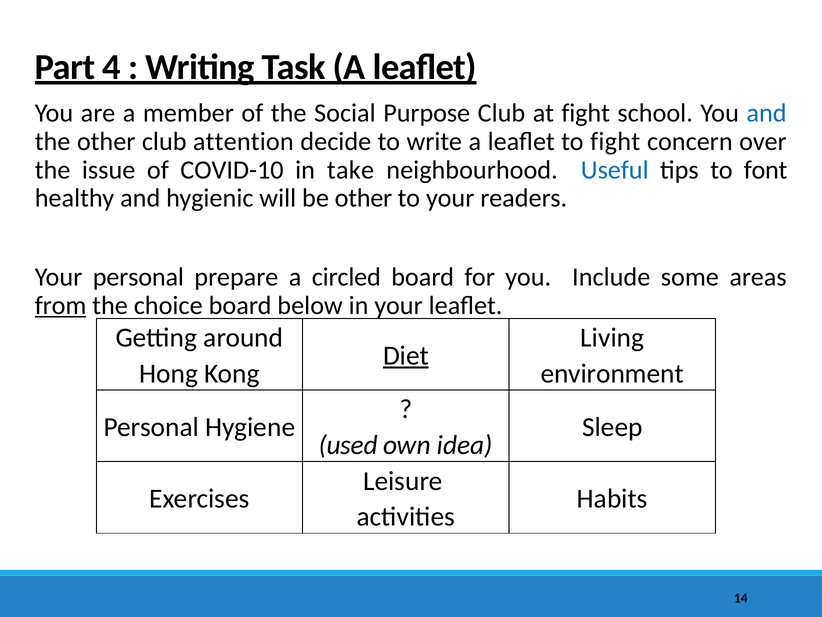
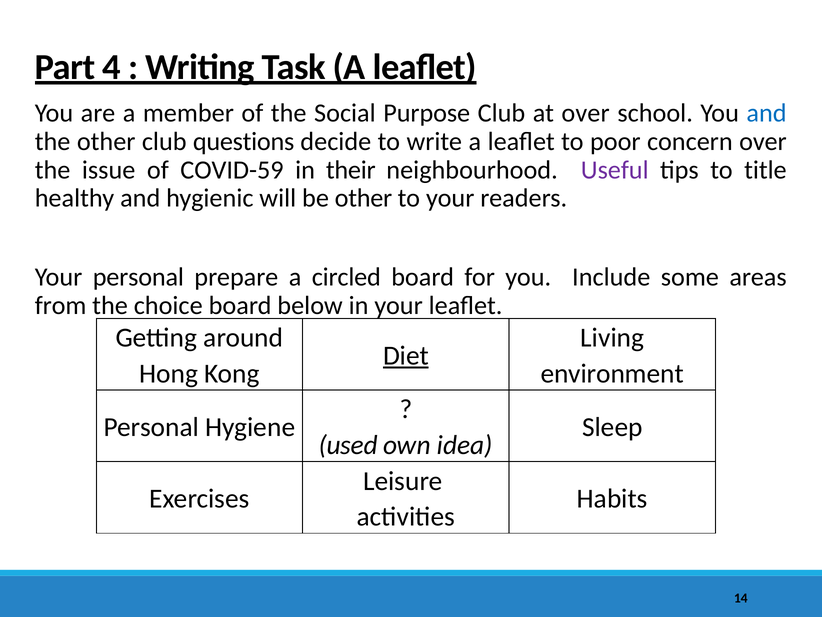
at fight: fight -> over (586, 113)
attention: attention -> questions (244, 141)
to fight: fight -> poor (615, 141)
COVID-10: COVID-10 -> COVID-59 (232, 170)
take: take -> their (351, 170)
Useful colour: blue -> purple (615, 170)
font: font -> title (765, 170)
from underline: present -> none (61, 305)
